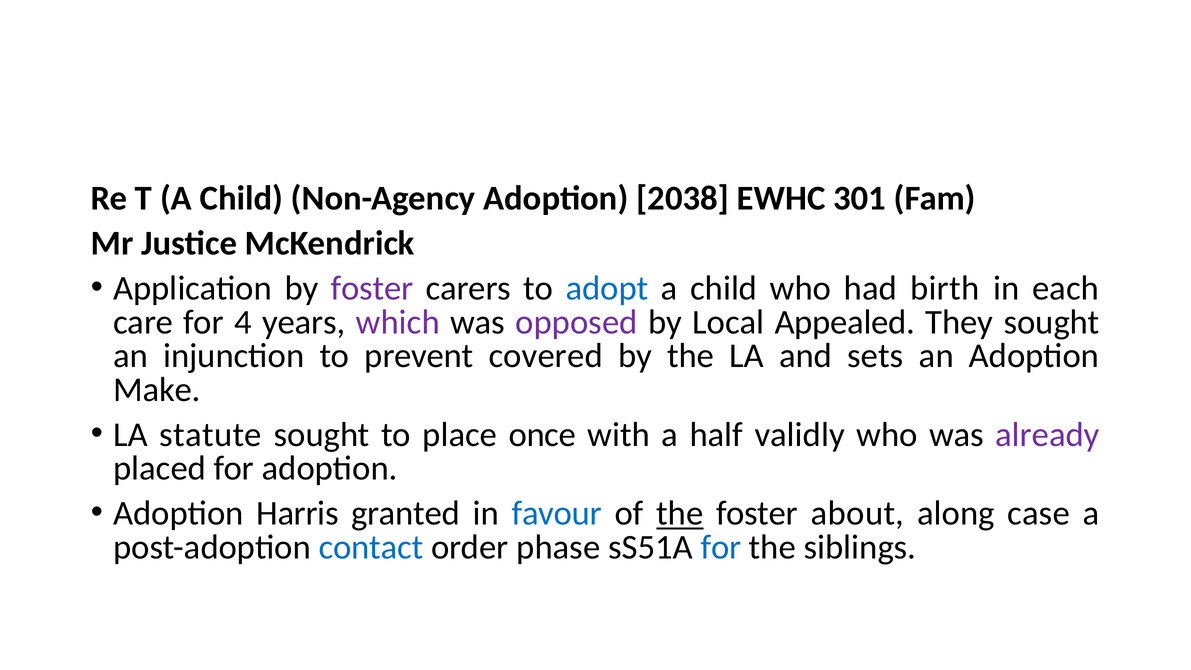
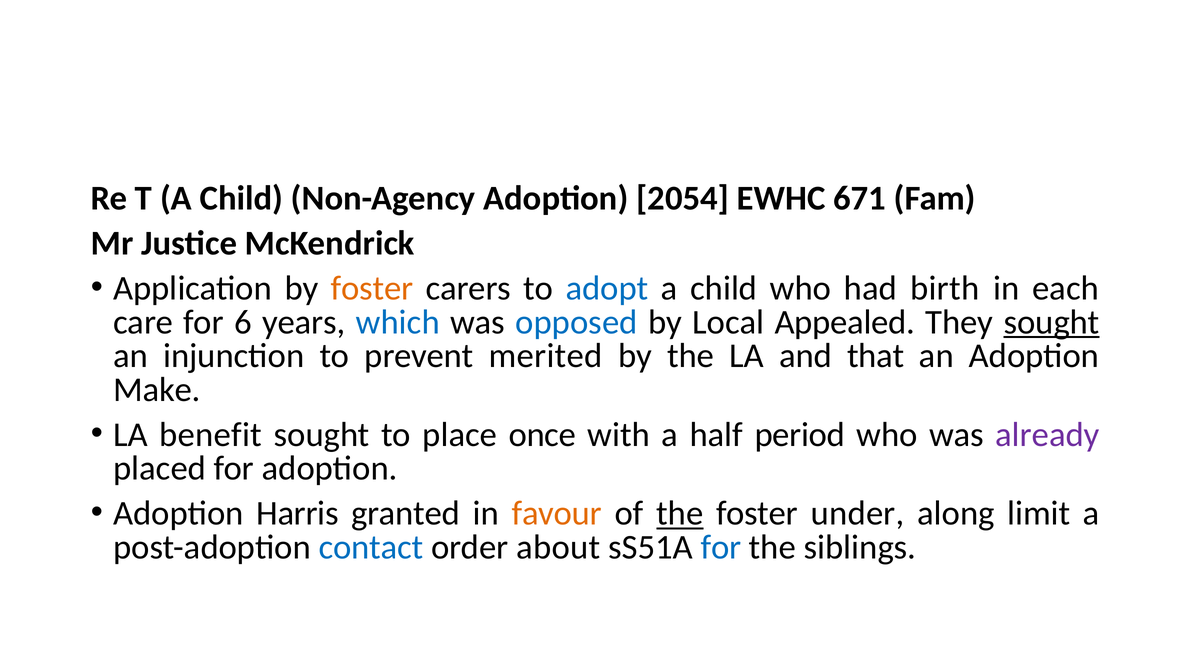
2038: 2038 -> 2054 (683, 198)
301: 301 -> 671 (860, 198)
foster colour: purple -> orange (372, 288)
4: 4 -> 6 (243, 322)
which colour: purple -> blue (398, 322)
opposed colour: purple -> blue (576, 322)
sought underline: none -> present (1052, 322)
covered: covered -> merited (546, 356)
sets: sets -> that (876, 356)
statute: statute -> benefit (211, 435)
validly: validly -> period (800, 435)
favour colour: blue -> orange (557, 513)
about: about -> under (858, 513)
case: case -> limit (1039, 513)
phase: phase -> about (558, 547)
